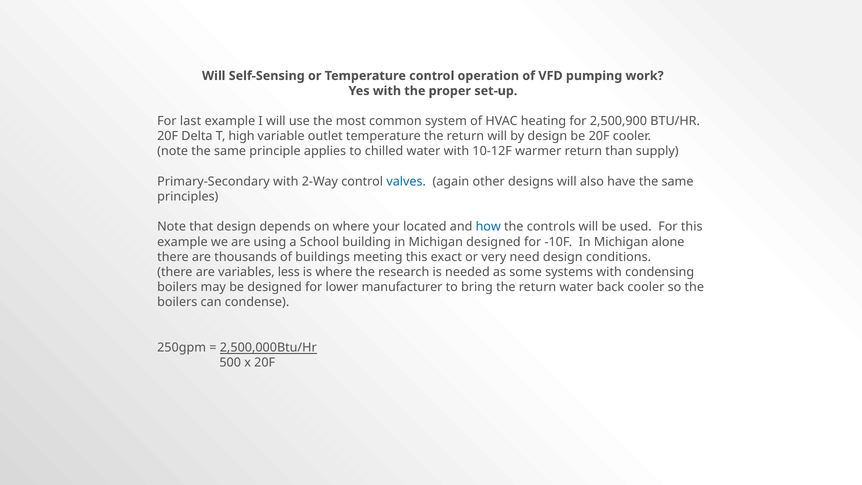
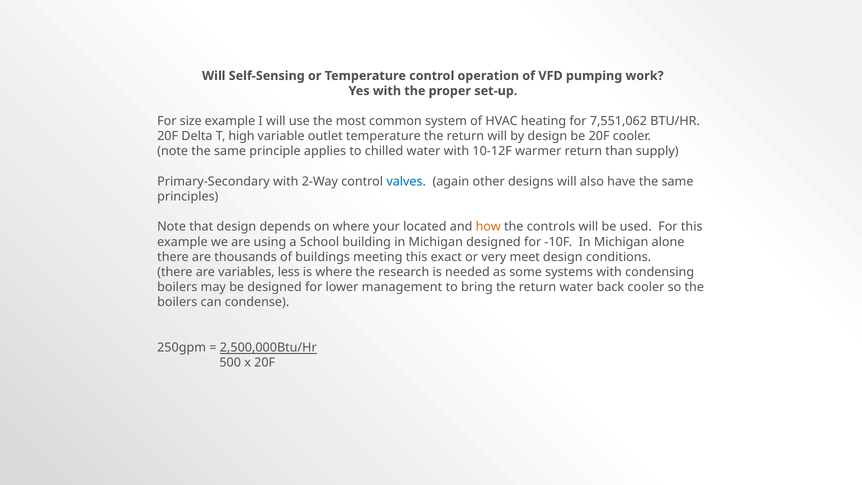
last: last -> size (191, 121)
2,500,900: 2,500,900 -> 7,551,062 (618, 121)
how colour: blue -> orange (488, 227)
need: need -> meet (525, 257)
manufacturer: manufacturer -> management (402, 287)
